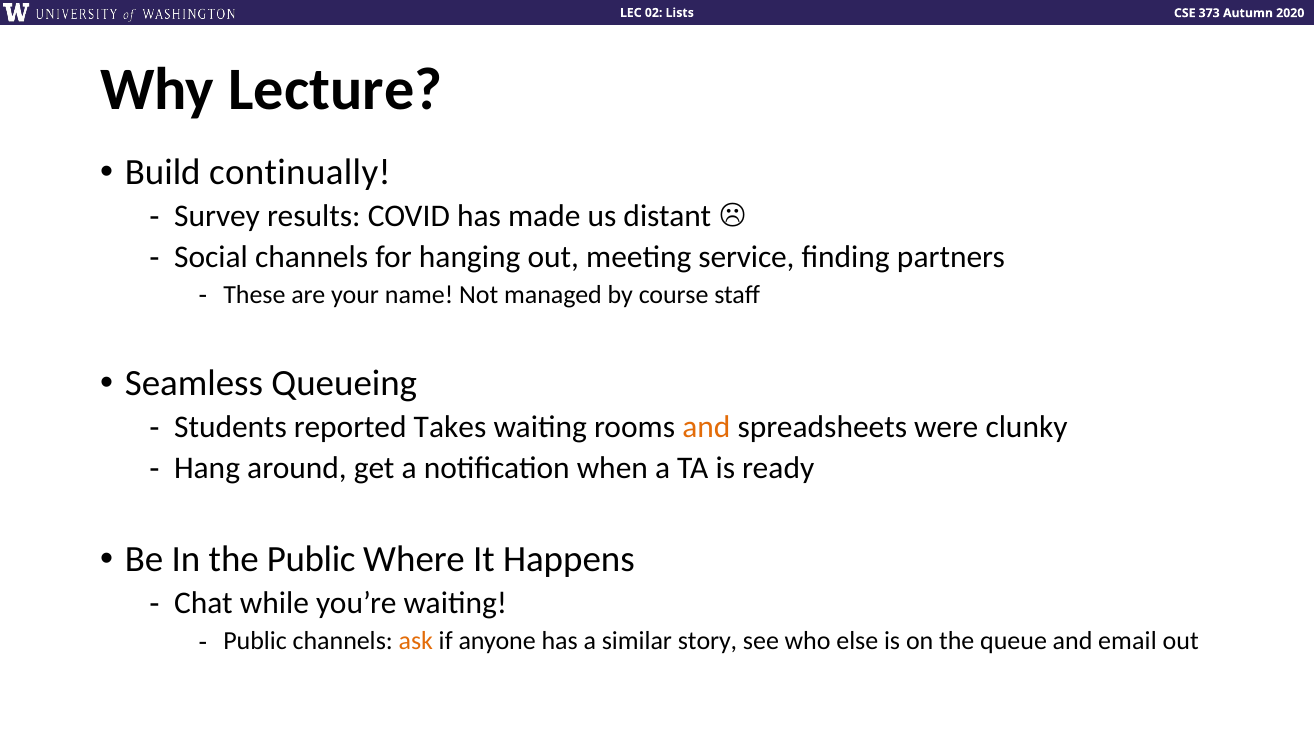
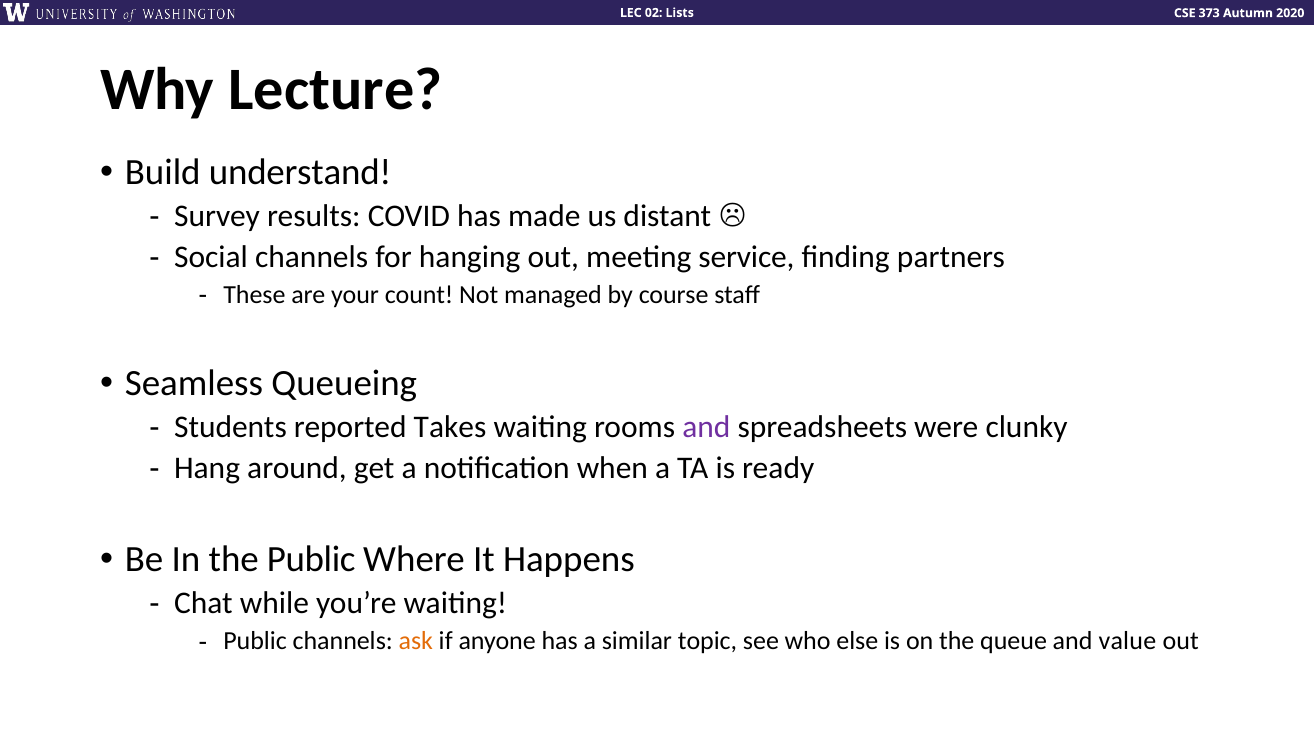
continually: continually -> understand (300, 173)
name: name -> count (419, 295)
and colour: orange -> purple (706, 427)
story: story -> topic (707, 641)
email: email -> value (1127, 641)
